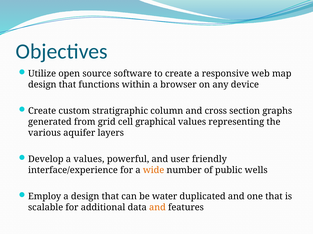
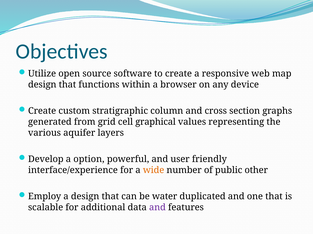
a values: values -> option (89, 160)
wells: wells -> other (256, 171)
and colour: orange -> purple (157, 208)
